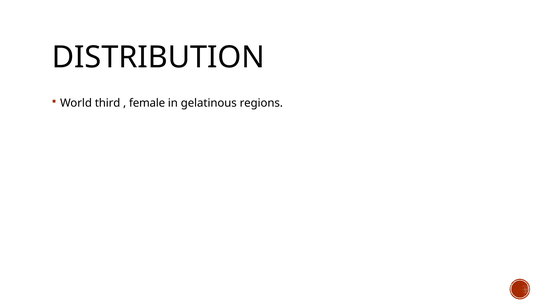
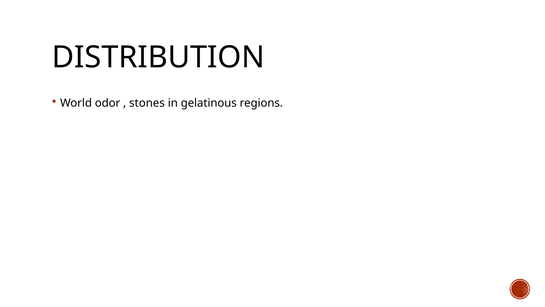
third: third -> odor (108, 103)
female: female -> stones (147, 103)
